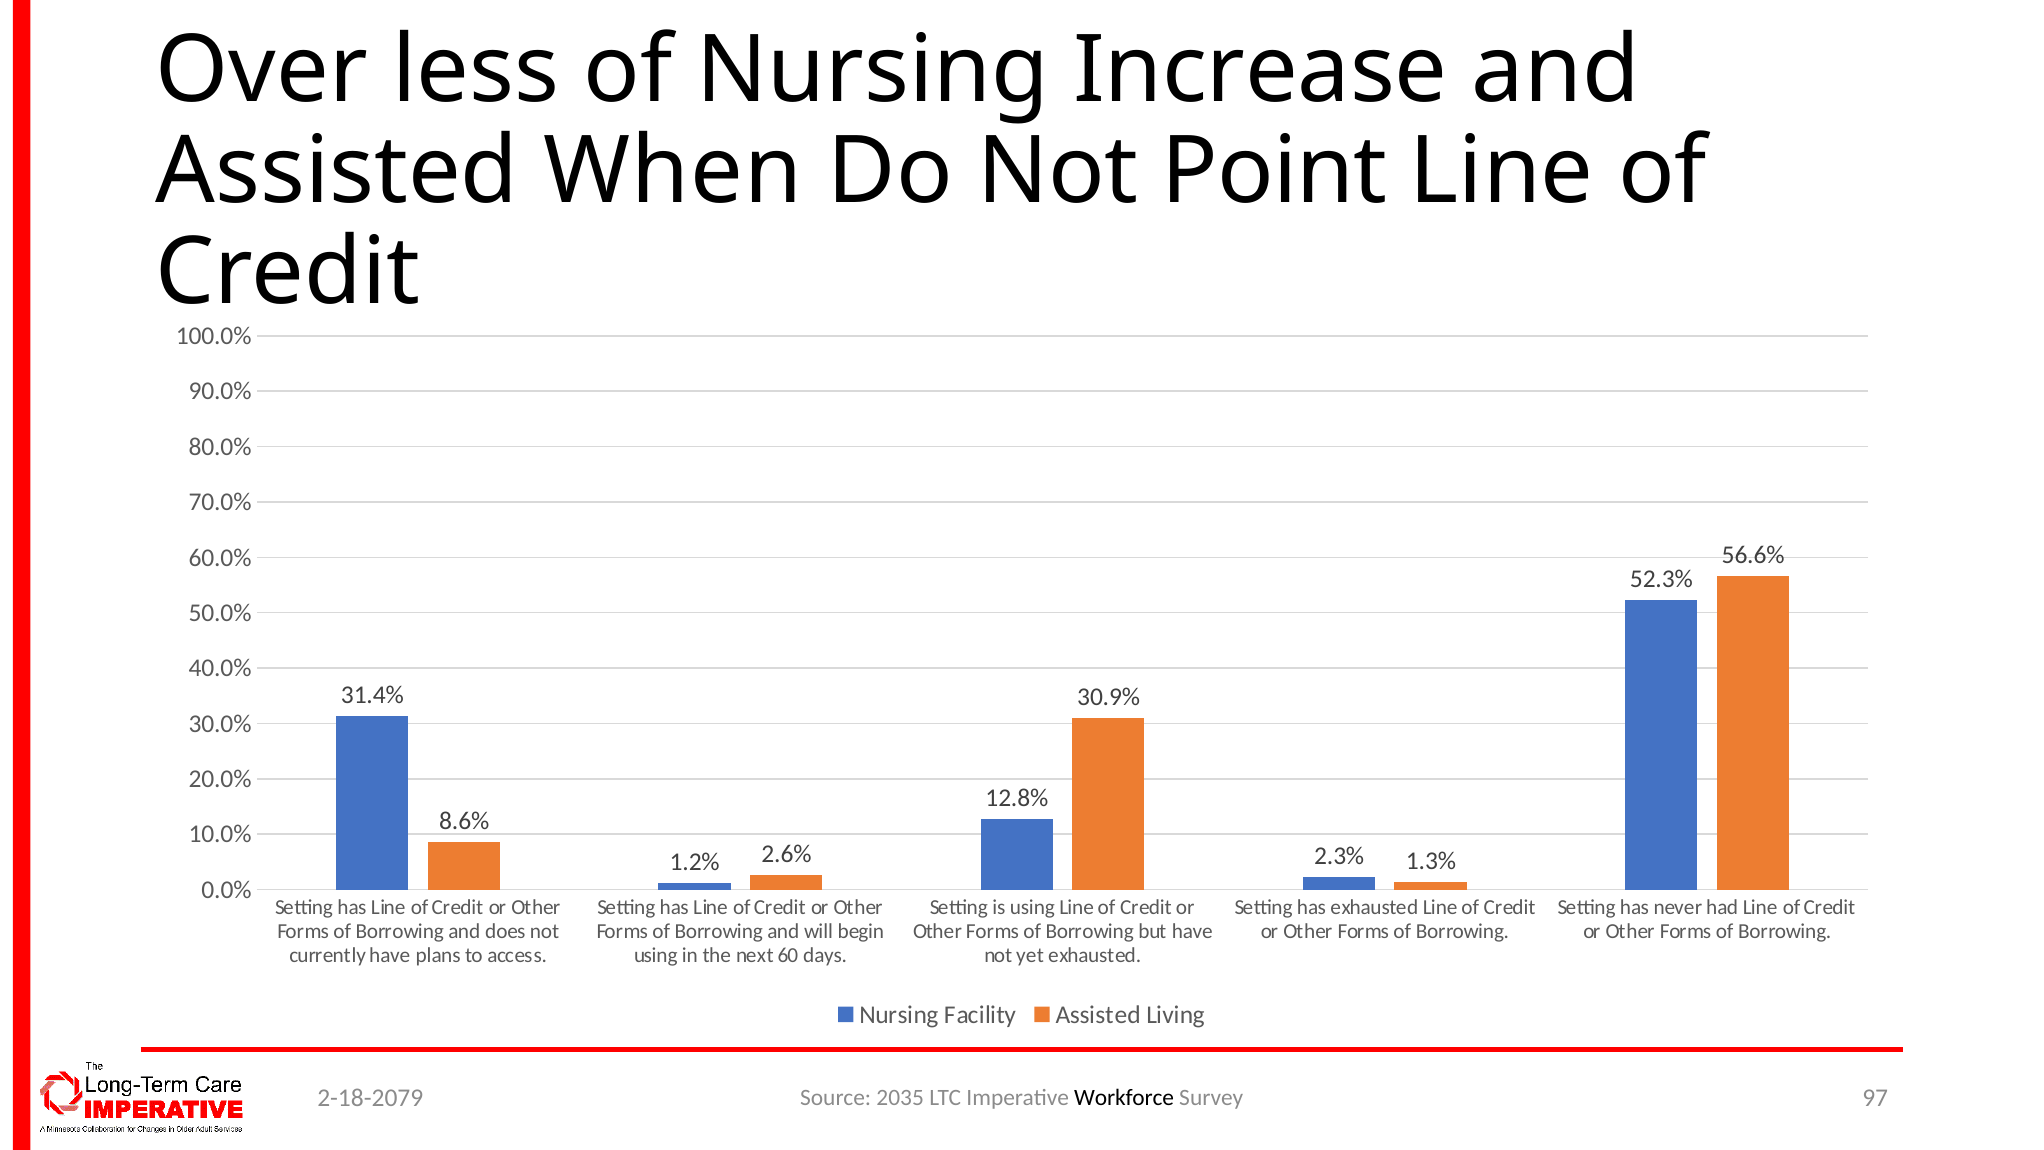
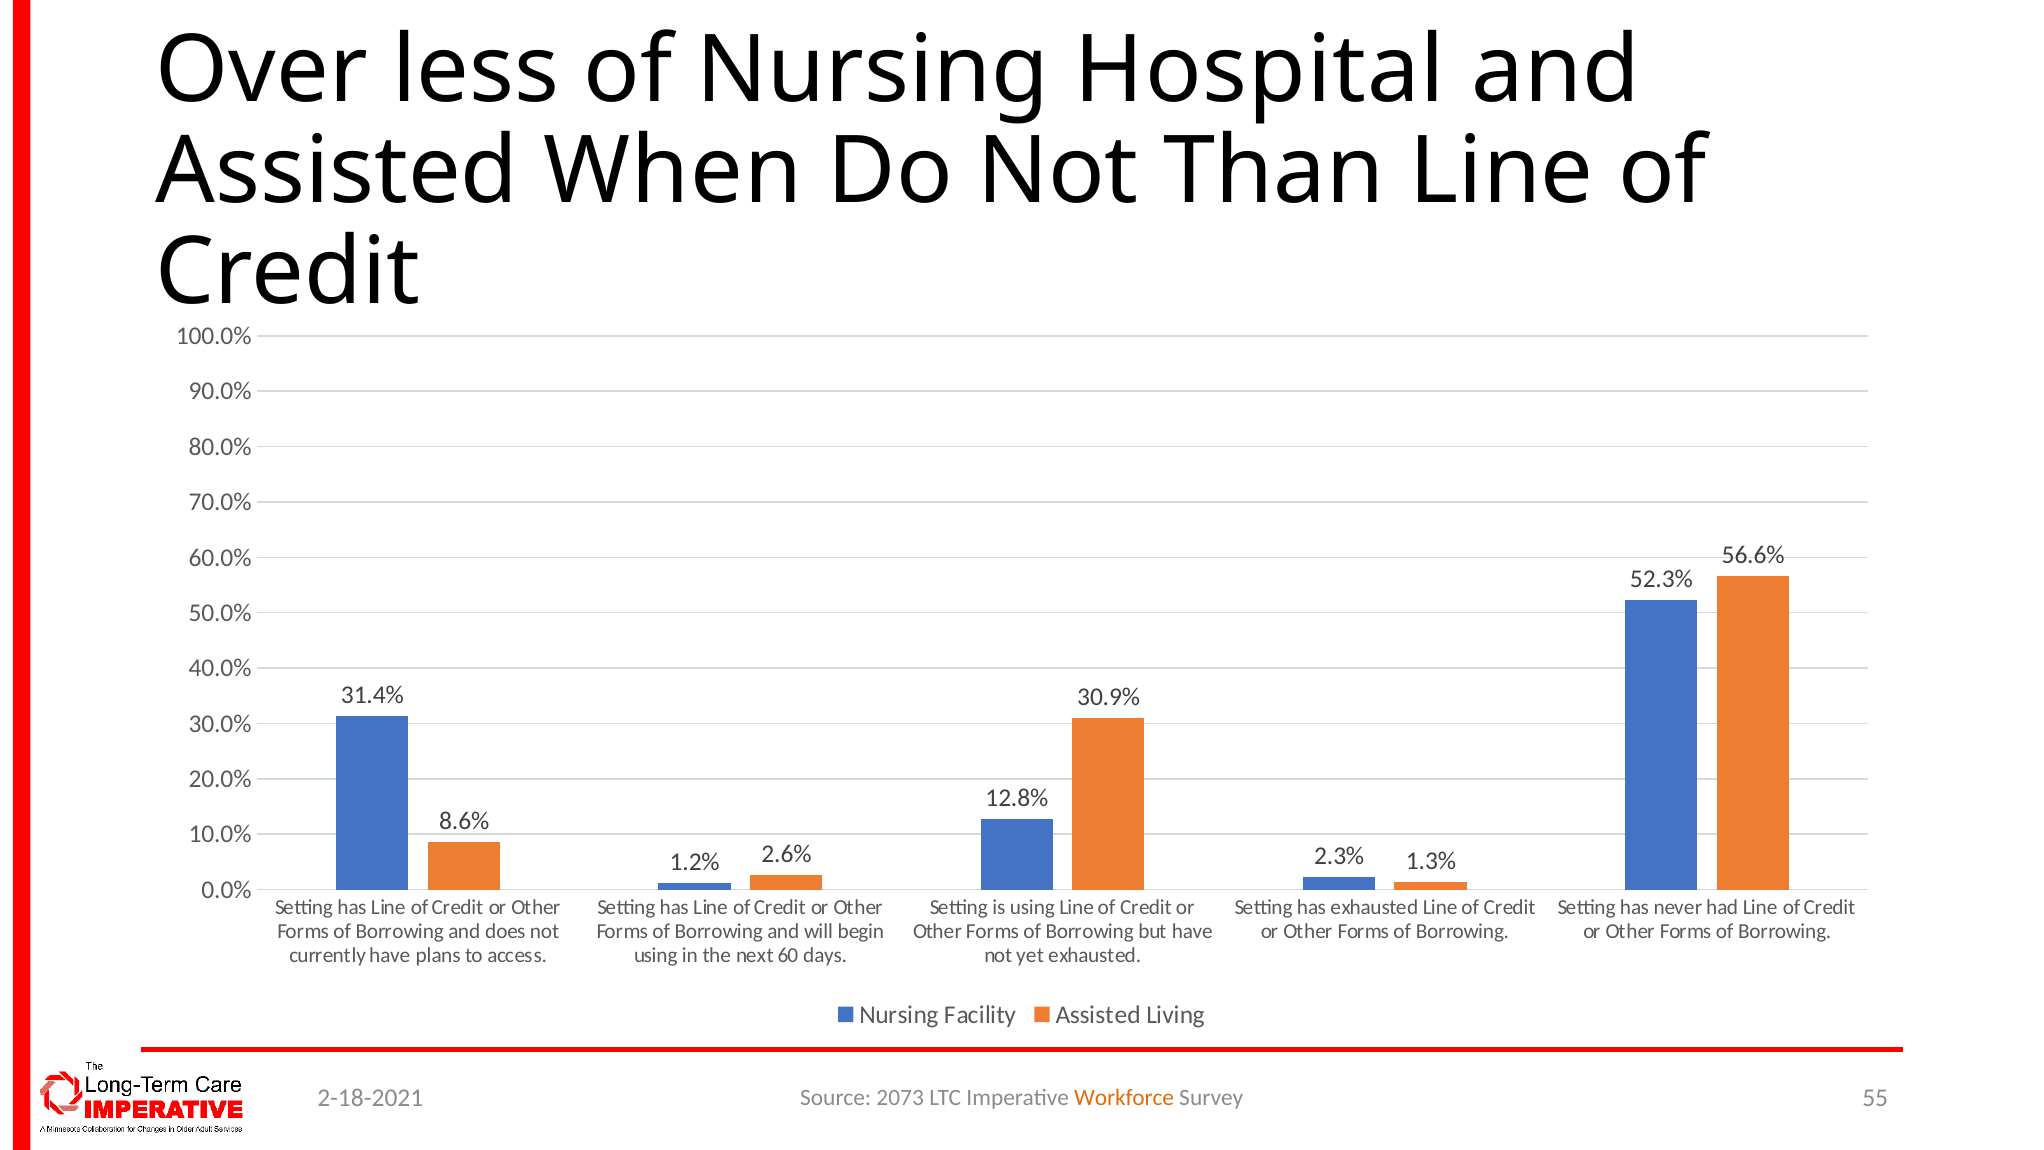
Increase: Increase -> Hospital (1260, 71)
Point: Point -> Than (1274, 172)
2-18-2079: 2-18-2079 -> 2-18-2021 (370, 1098)
2035: 2035 -> 2073 (900, 1097)
Workforce colour: black -> orange (1124, 1097)
97: 97 -> 55 (1875, 1098)
